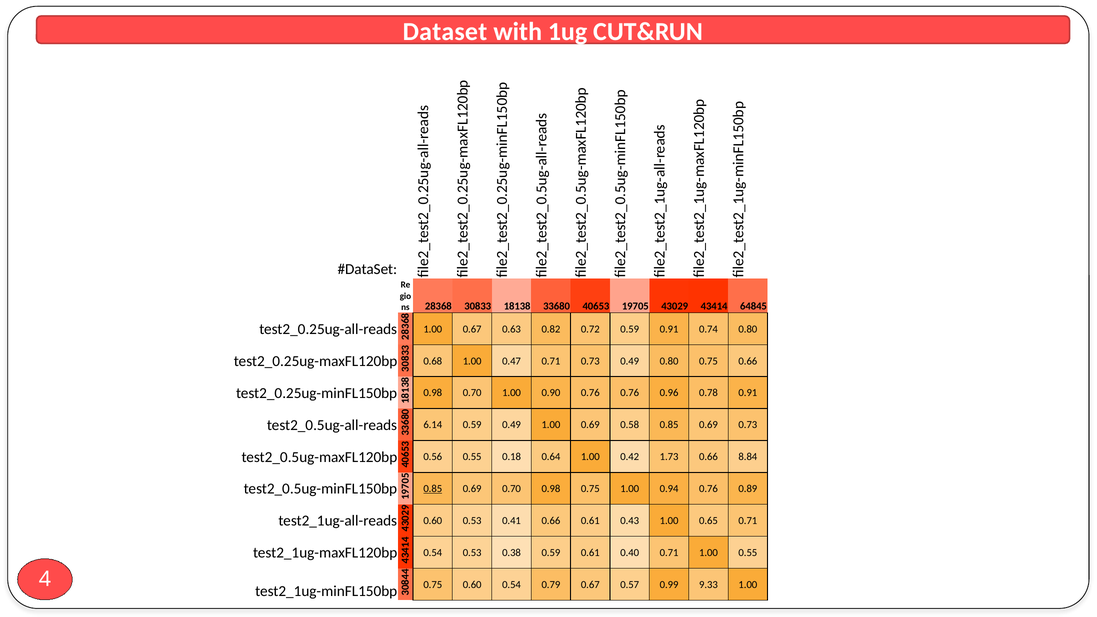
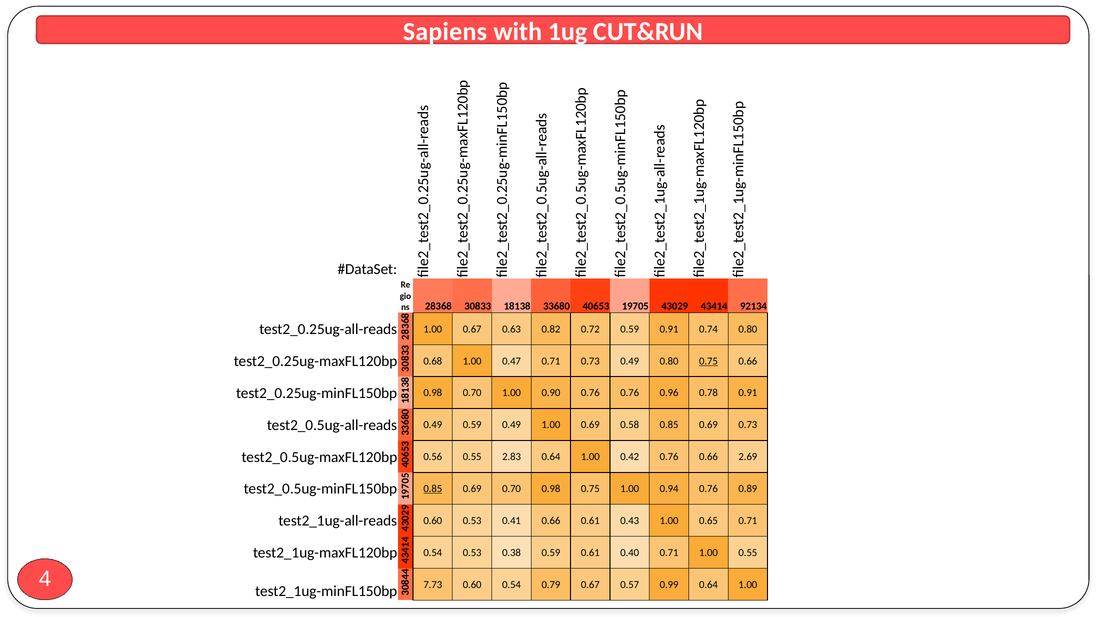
Dataset: Dataset -> Sapiens (445, 31)
64845: 64845 -> 92134 (753, 306)
0.75 underline: none -> present (708, 361)
6.14: 6.14 -> 0.49 (433, 425)
0.18: 0.18 -> 2.83 (512, 457)
0.42 1.73: 1.73 -> 0.76 (669, 457)
8.84: 8.84 -> 2.69 (748, 457)
0.75: 0.75 -> 7.73 (433, 585)
0.99 9.33: 9.33 -> 0.64 (708, 585)
